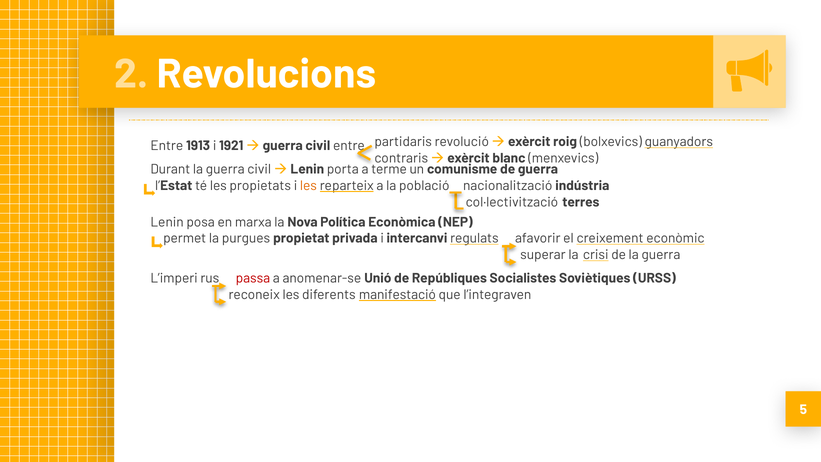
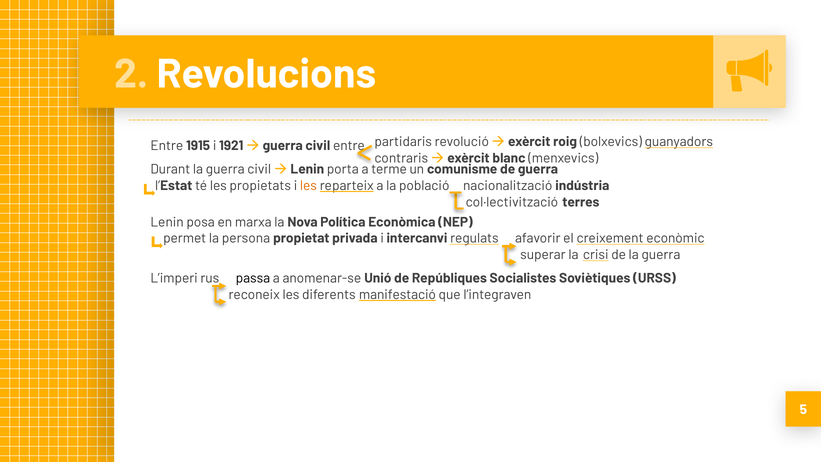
1913: 1913 -> 1915 (198, 146)
purgues: purgues -> persona (246, 238)
passa colour: red -> black (253, 278)
